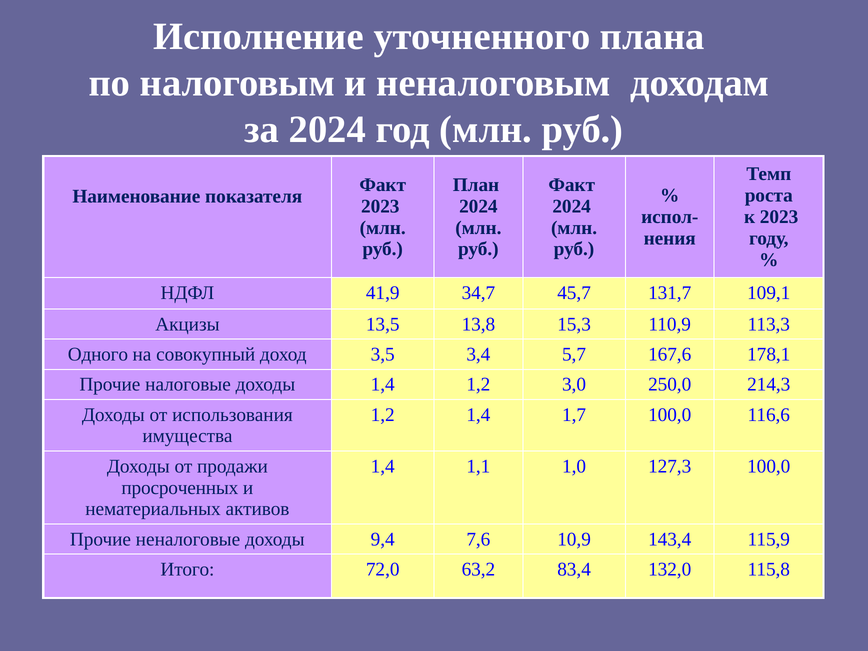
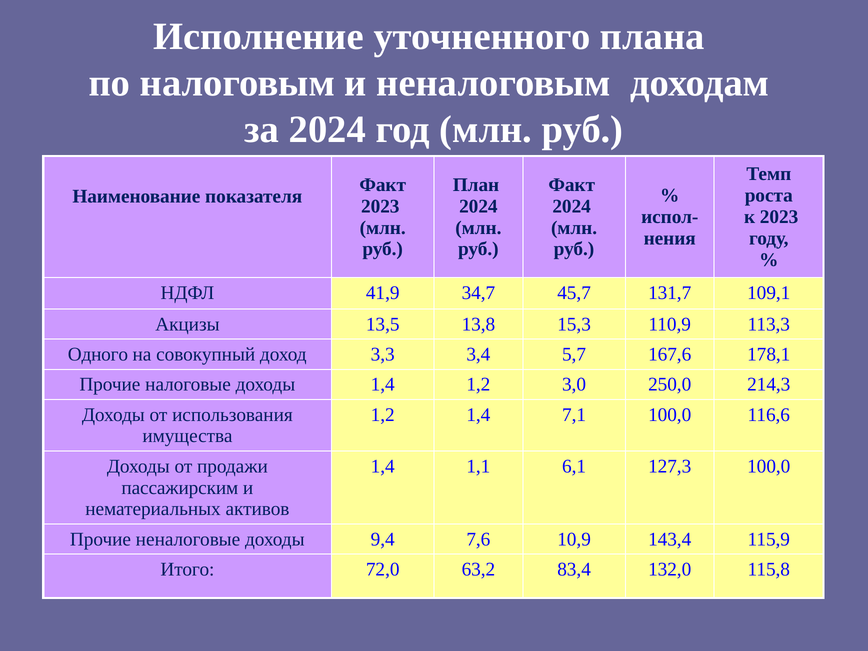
3,5: 3,5 -> 3,3 (383, 354)
1,7: 1,7 -> 7,1 (574, 415)
1,0: 1,0 -> 6,1 (574, 466)
просроченных: просроченных -> пассажирским (180, 488)
